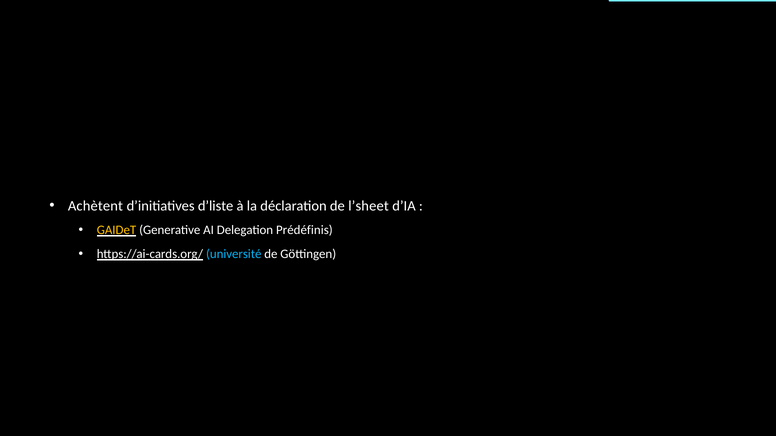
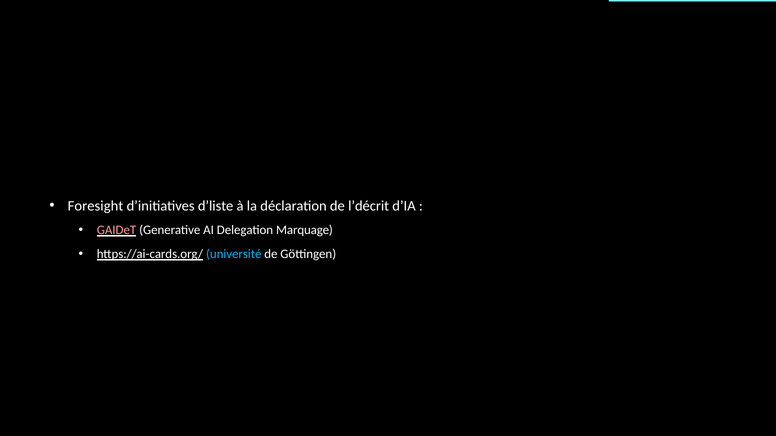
Achètent: Achètent -> Foresight (95, 206)
l’sheet: l’sheet -> l’décrit (369, 206)
GAIDeT colour: yellow -> pink (116, 230)
Prédéfinis: Prédéfinis -> Marquage (304, 230)
